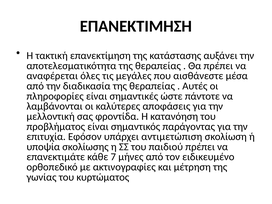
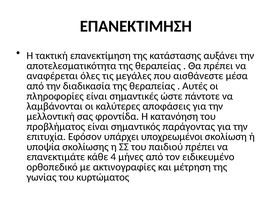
αντιμετώπιση: αντιμετώπιση -> υποχρεωμένοι (172, 137)
7: 7 -> 4 (113, 157)
